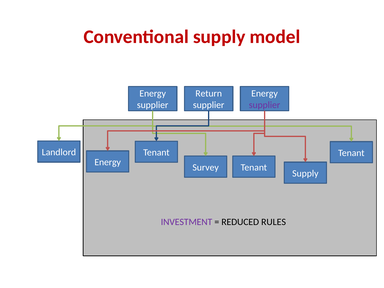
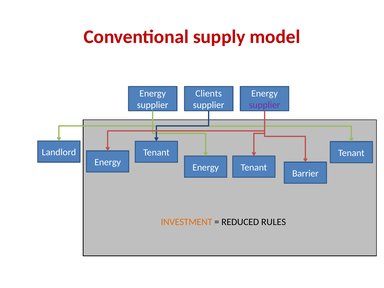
Return: Return -> Clients (209, 94)
Survey: Survey -> Energy (206, 167)
Supply: Supply -> Barrier (305, 173)
INVESTMENT colour: purple -> orange (187, 222)
